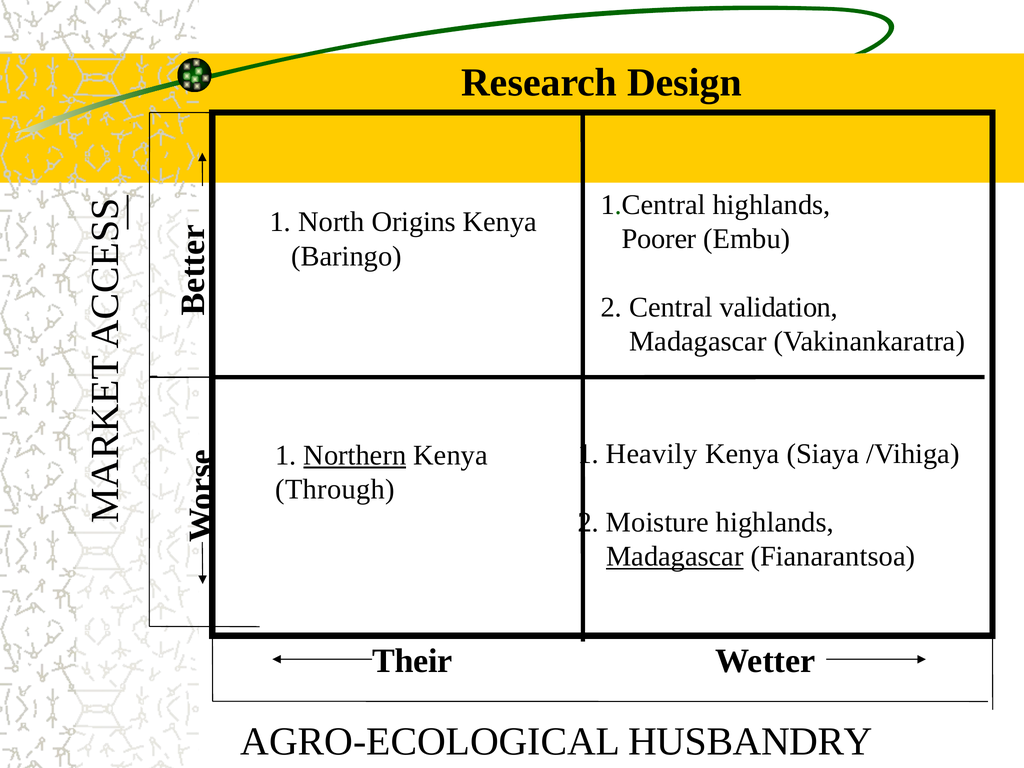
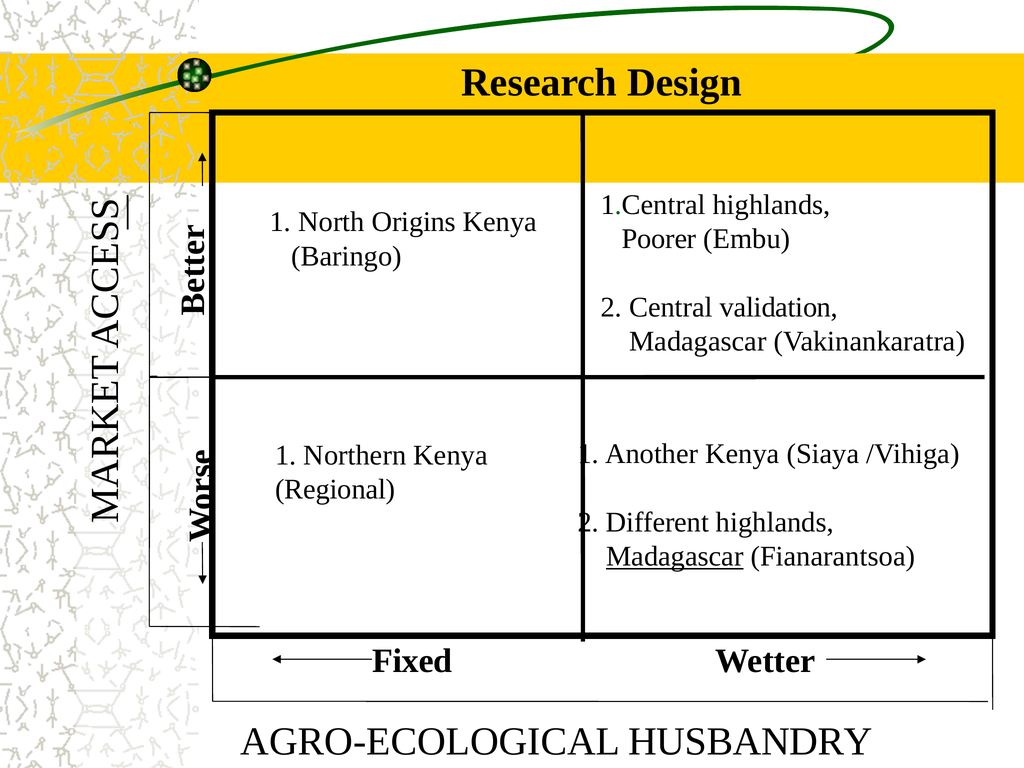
Heavily: Heavily -> Another (652, 454)
Northern underline: present -> none (355, 455)
Through: Through -> Regional (335, 489)
Moisture: Moisture -> Different (657, 522)
Their: Their -> Fixed (412, 661)
